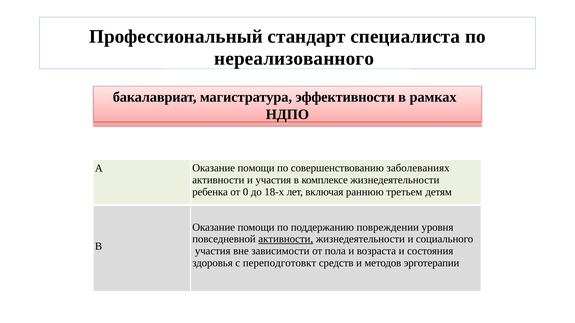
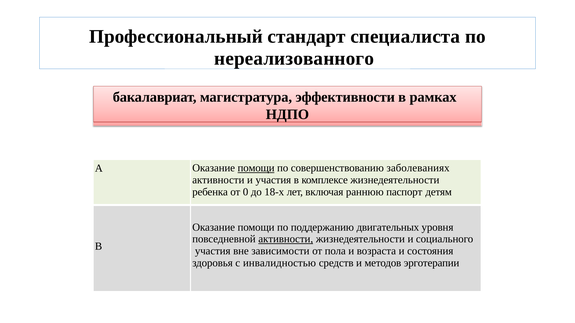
помощи underline: none -> present (256, 168)
третьем: третьем -> паспорт (404, 192)
повреждении: повреждении -> двигательных (388, 227)
переподготовкт: переподготовкт -> инвалидностью (279, 263)
